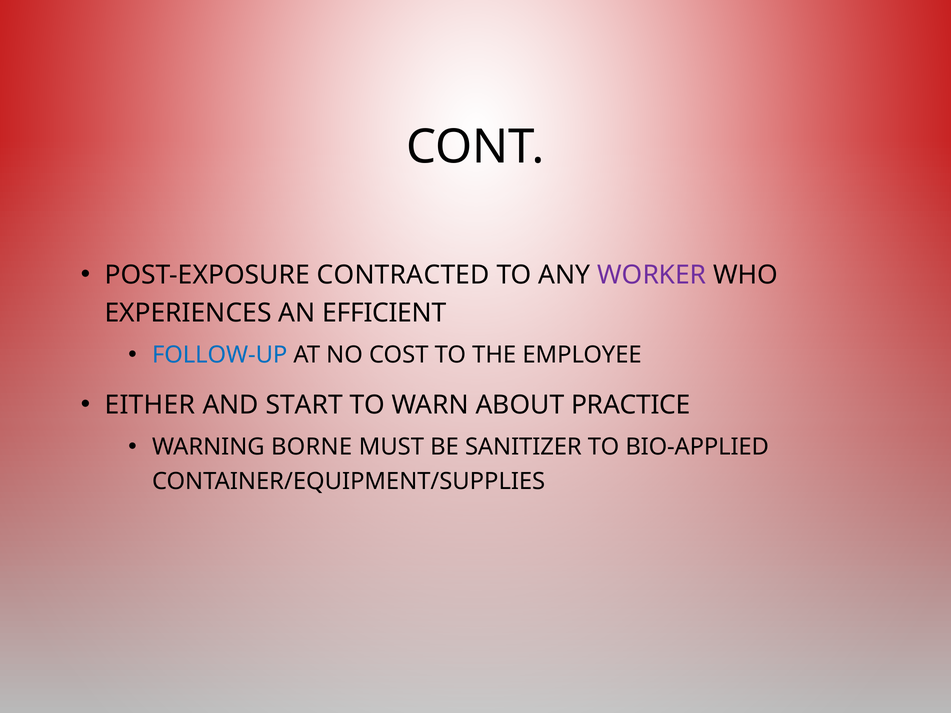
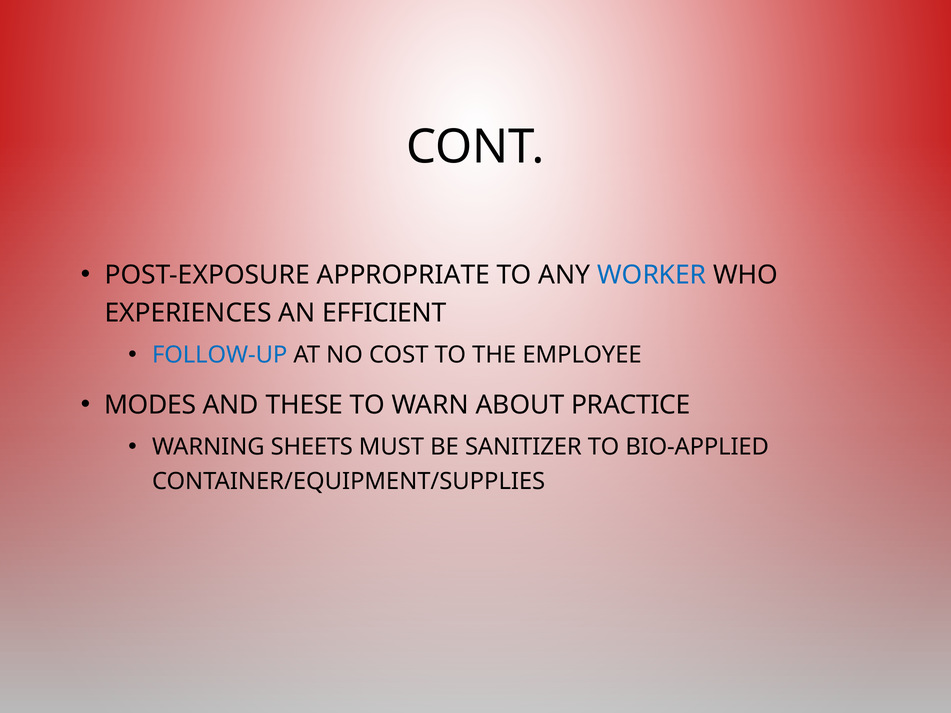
CONTRACTED: CONTRACTED -> APPROPRIATE (403, 275)
WORKER colour: purple -> blue (652, 275)
EITHER: EITHER -> MODES (150, 405)
START: START -> THESE (304, 405)
BORNE: BORNE -> SHEETS (312, 447)
